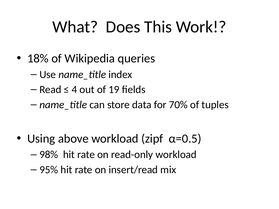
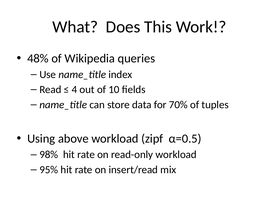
18%: 18% -> 48% (38, 59)
19: 19 -> 10 (114, 90)
